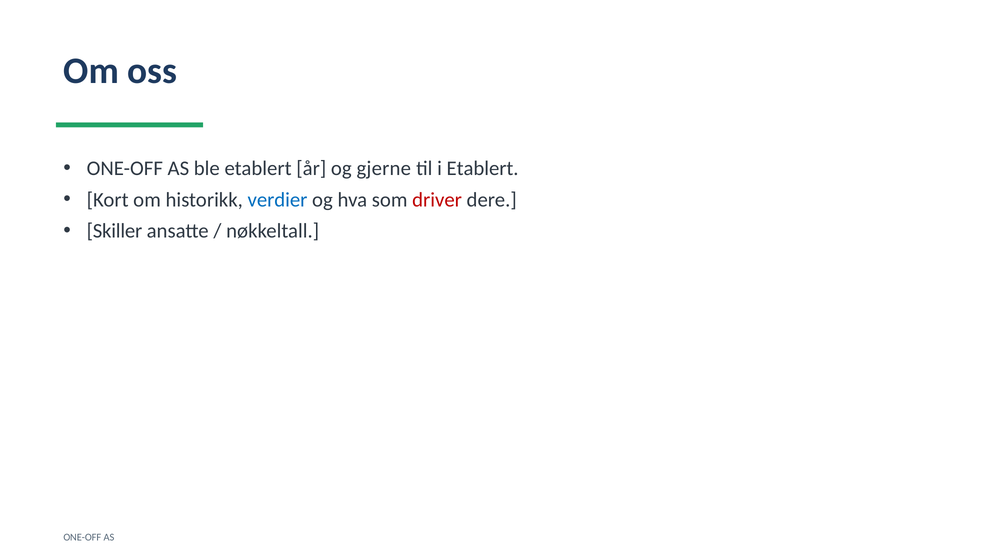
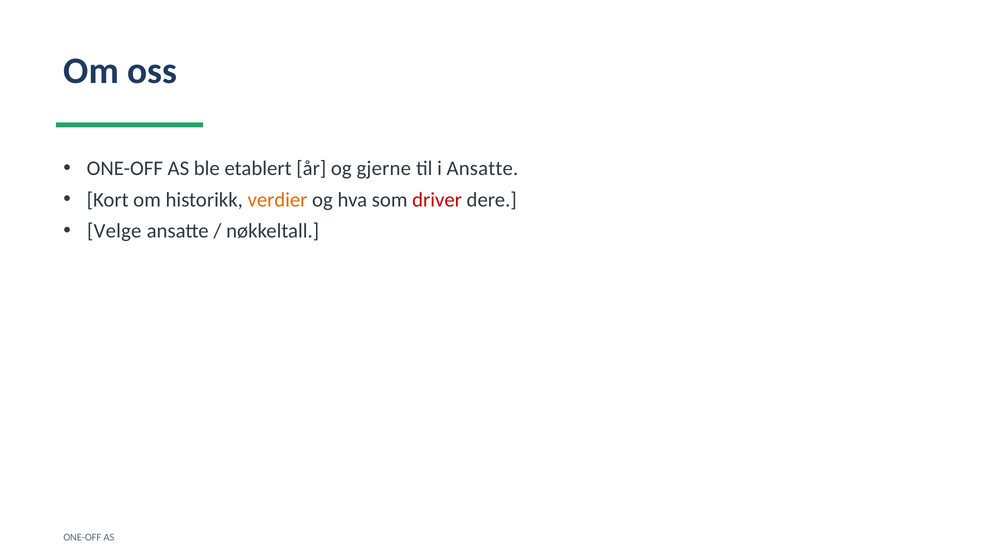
i Etablert: Etablert -> Ansatte (482, 169)
verdier colour: blue -> orange (277, 200)
Skiller: Skiller -> Velge (114, 231)
